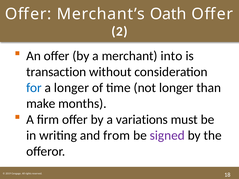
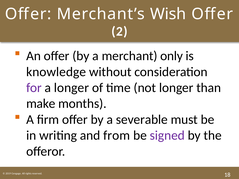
Oath: Oath -> Wish (168, 14)
into: into -> only (172, 56)
transaction: transaction -> knowledge (56, 72)
for colour: blue -> purple (34, 88)
variations: variations -> severable (142, 120)
